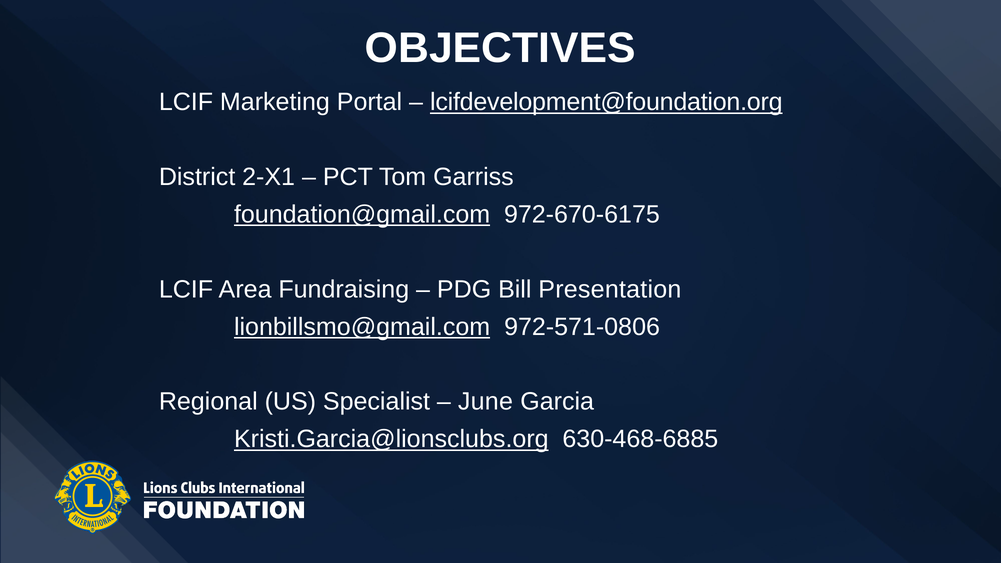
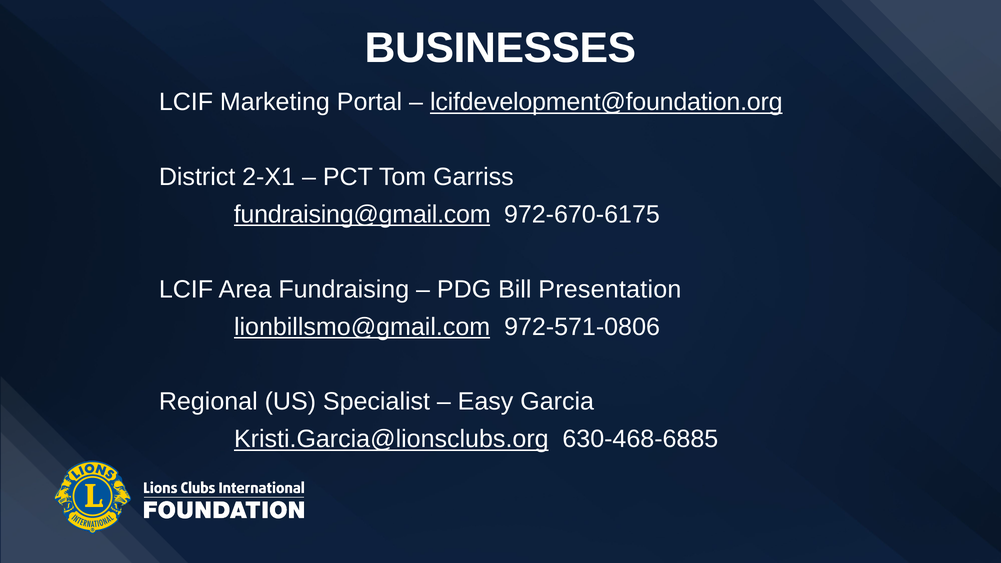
OBJECTIVES: OBJECTIVES -> BUSINESSES (501, 48)
foundation@gmail.com: foundation@gmail.com -> fundraising@gmail.com (362, 214)
June: June -> Easy (486, 402)
